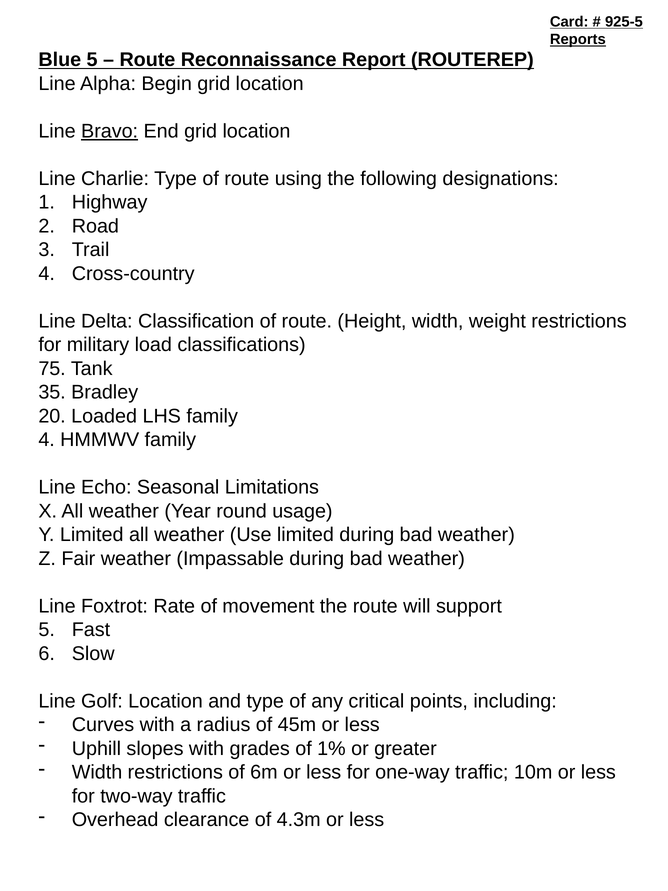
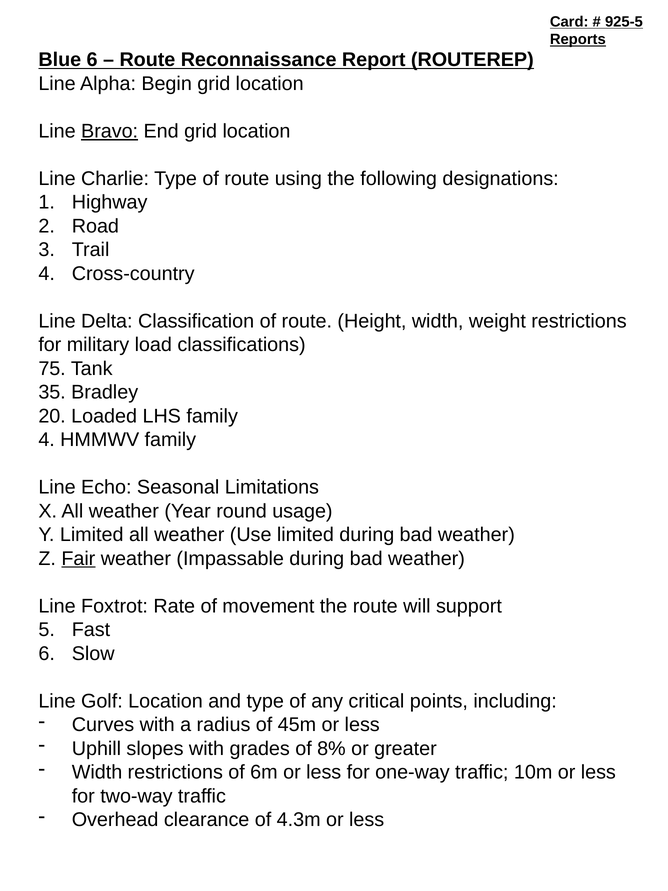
Blue 5: 5 -> 6 (92, 60)
Fair underline: none -> present (78, 558)
1%: 1% -> 8% (331, 748)
